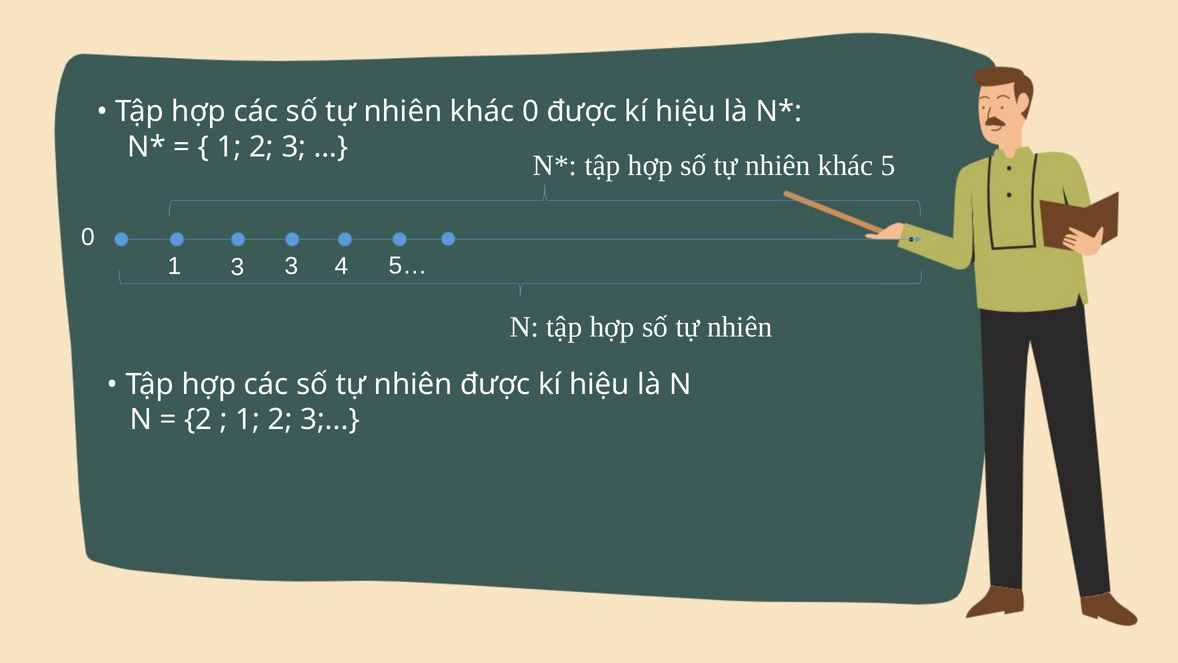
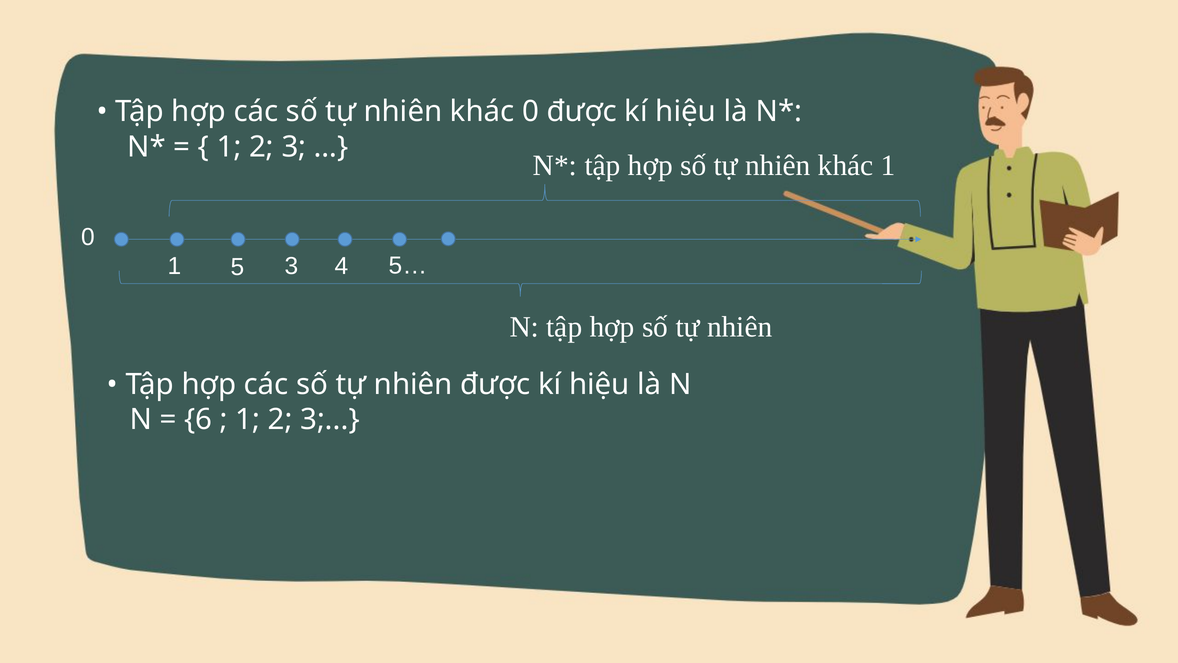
khác 5: 5 -> 1 (888, 165)
1 3: 3 -> 5 (237, 267)
2: 2 -> 6 (198, 419)
